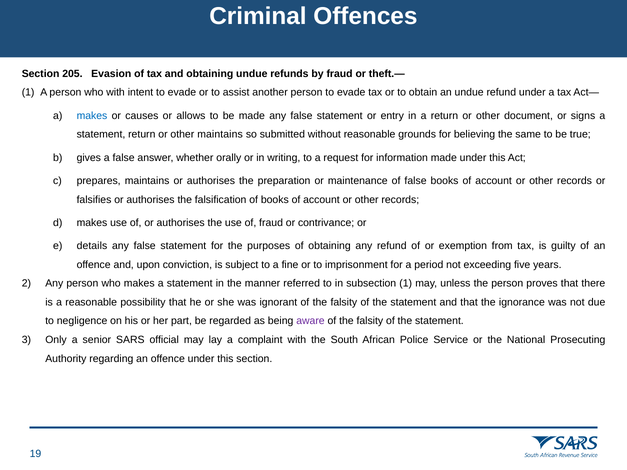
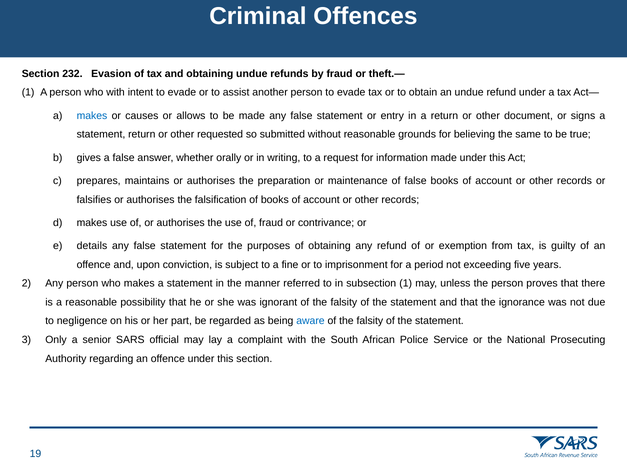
205: 205 -> 232 (72, 74)
other maintains: maintains -> requested (220, 135)
aware colour: purple -> blue (310, 321)
